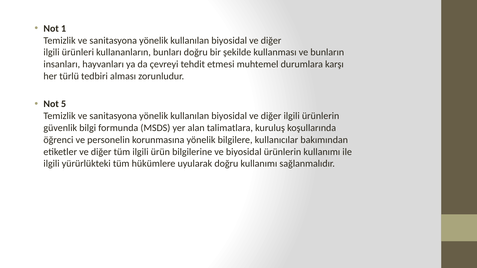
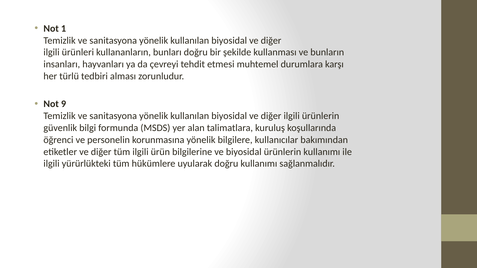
5: 5 -> 9 (64, 104)
